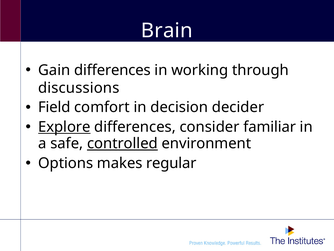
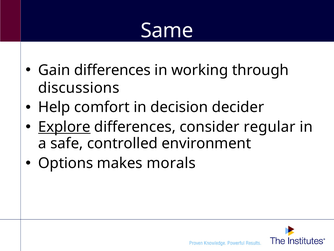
Brain: Brain -> Same (167, 31)
Field: Field -> Help (54, 107)
familiar: familiar -> regular (270, 127)
controlled underline: present -> none (122, 143)
regular: regular -> morals (171, 163)
